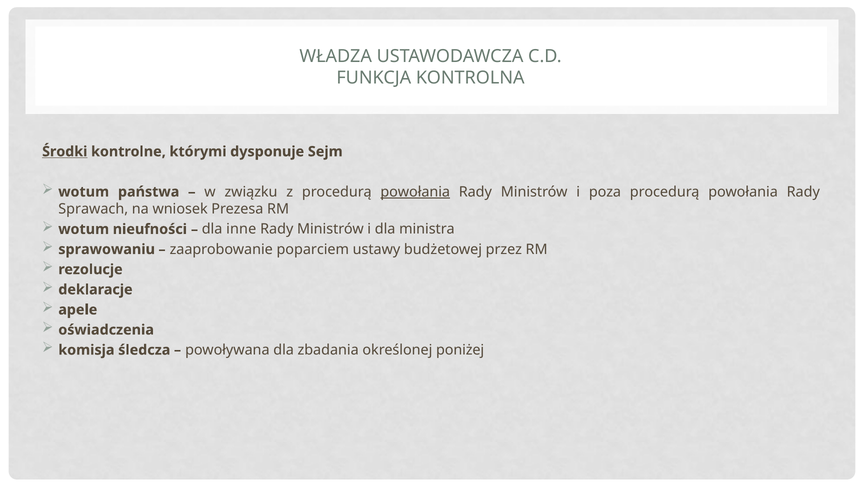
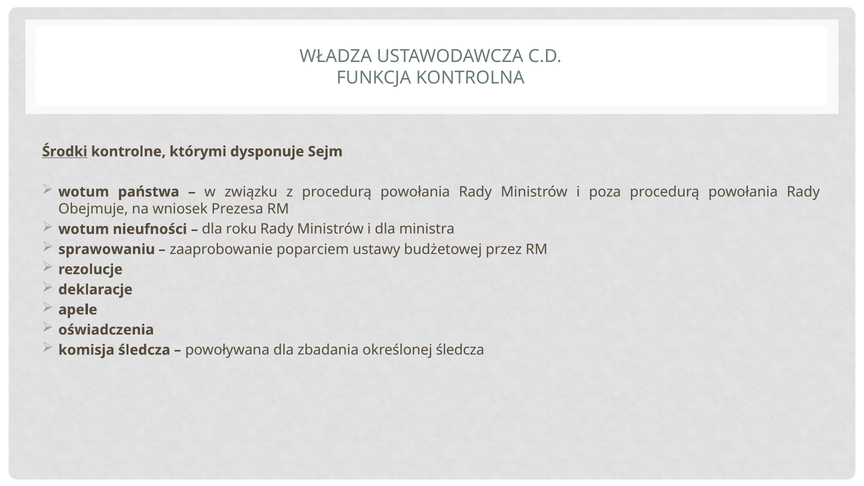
powołania underline: present -> none (415, 192)
Sprawach: Sprawach -> Obejmuje (93, 209)
inne: inne -> roku (241, 229)
określonej poniżej: poniżej -> śledcza (460, 350)
